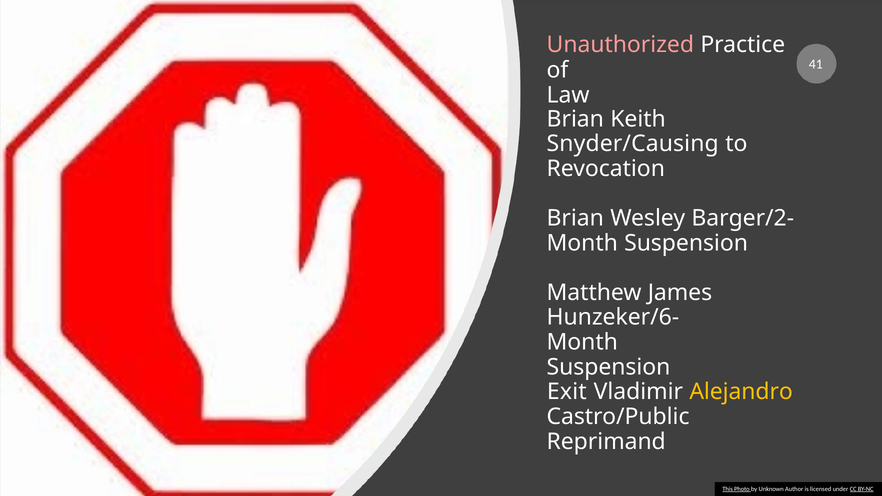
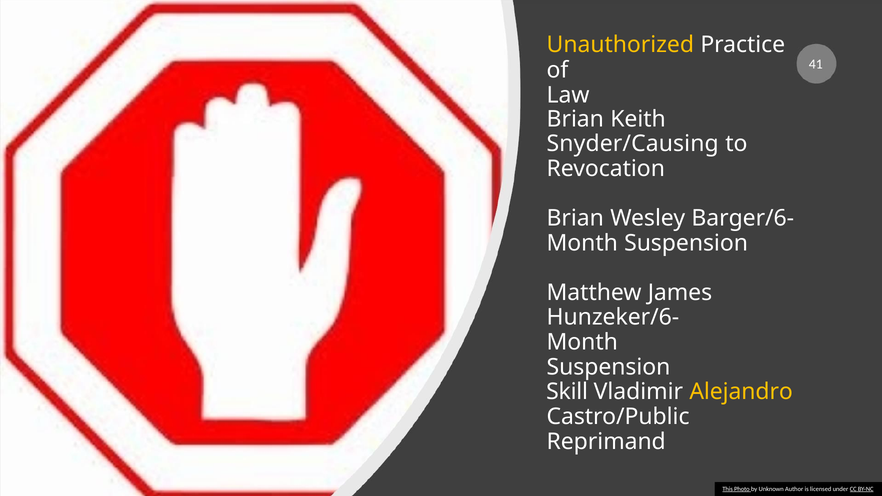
Unauthorized colour: pink -> yellow (620, 45)
Barger/2-: Barger/2- -> Barger/6- (743, 218)
Exit: Exit -> Skill (567, 392)
